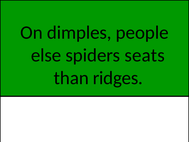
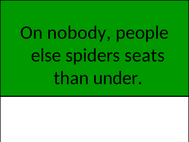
dimples: dimples -> nobody (79, 33)
ridges: ridges -> under (118, 78)
